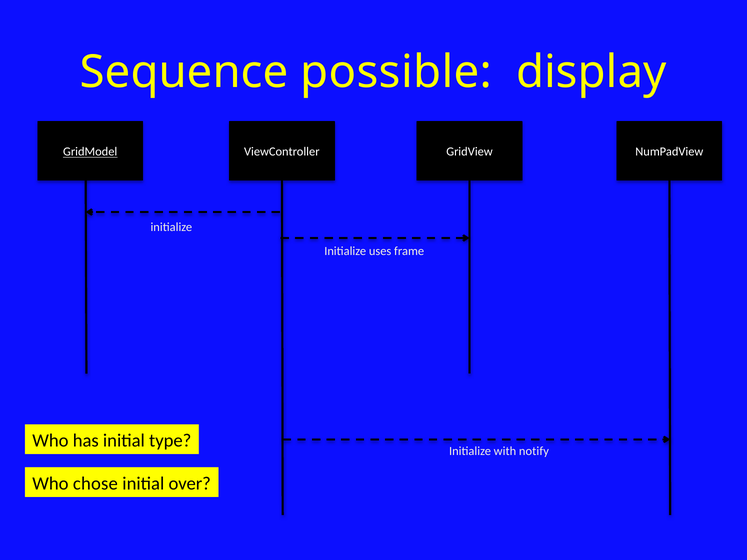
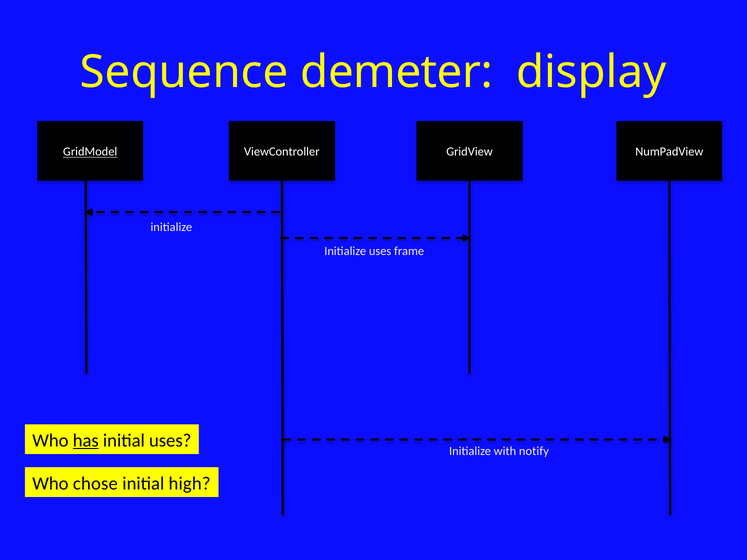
possible: possible -> demeter (397, 72)
has underline: none -> present (86, 441)
initial type: type -> uses (170, 441)
over: over -> high (190, 484)
